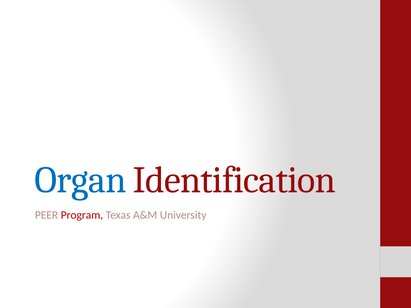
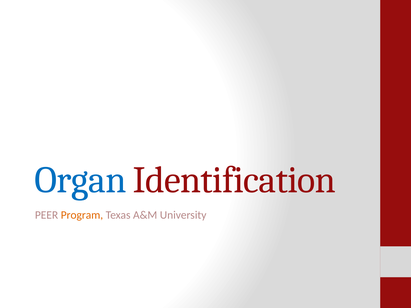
Program colour: red -> orange (82, 215)
